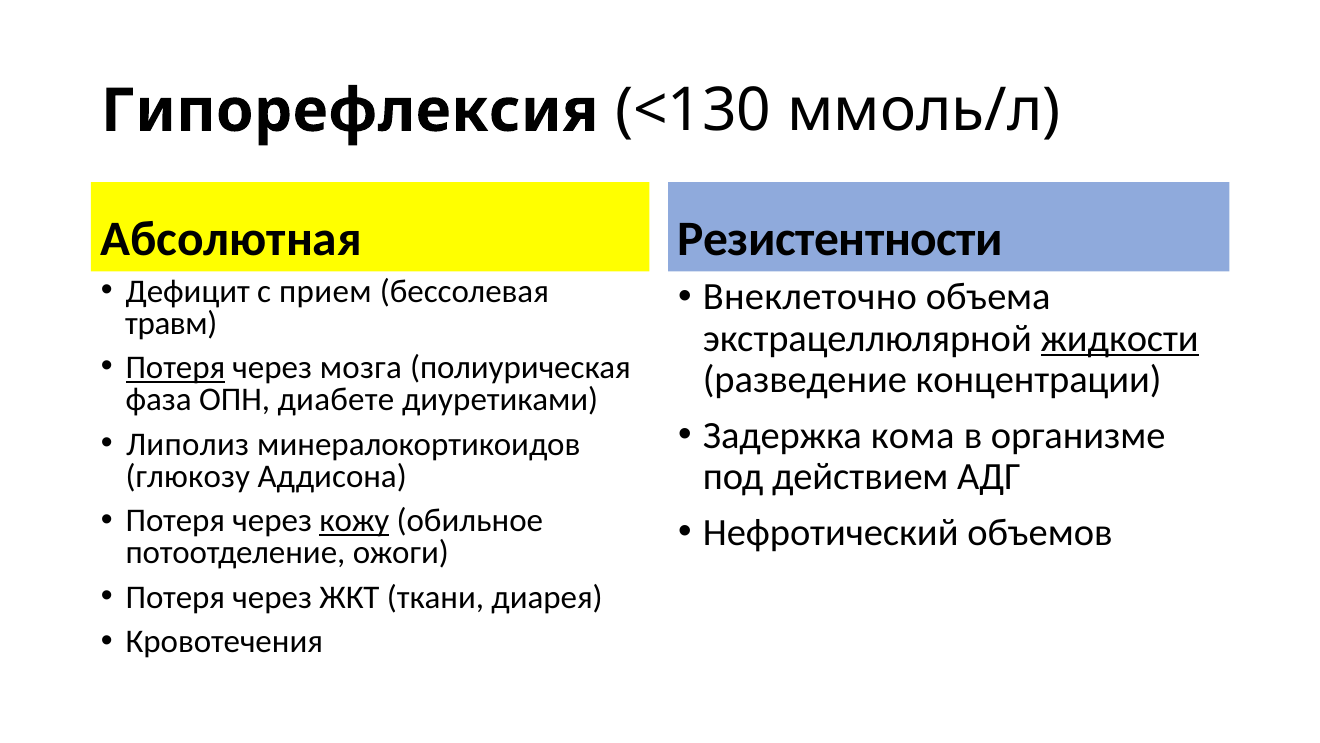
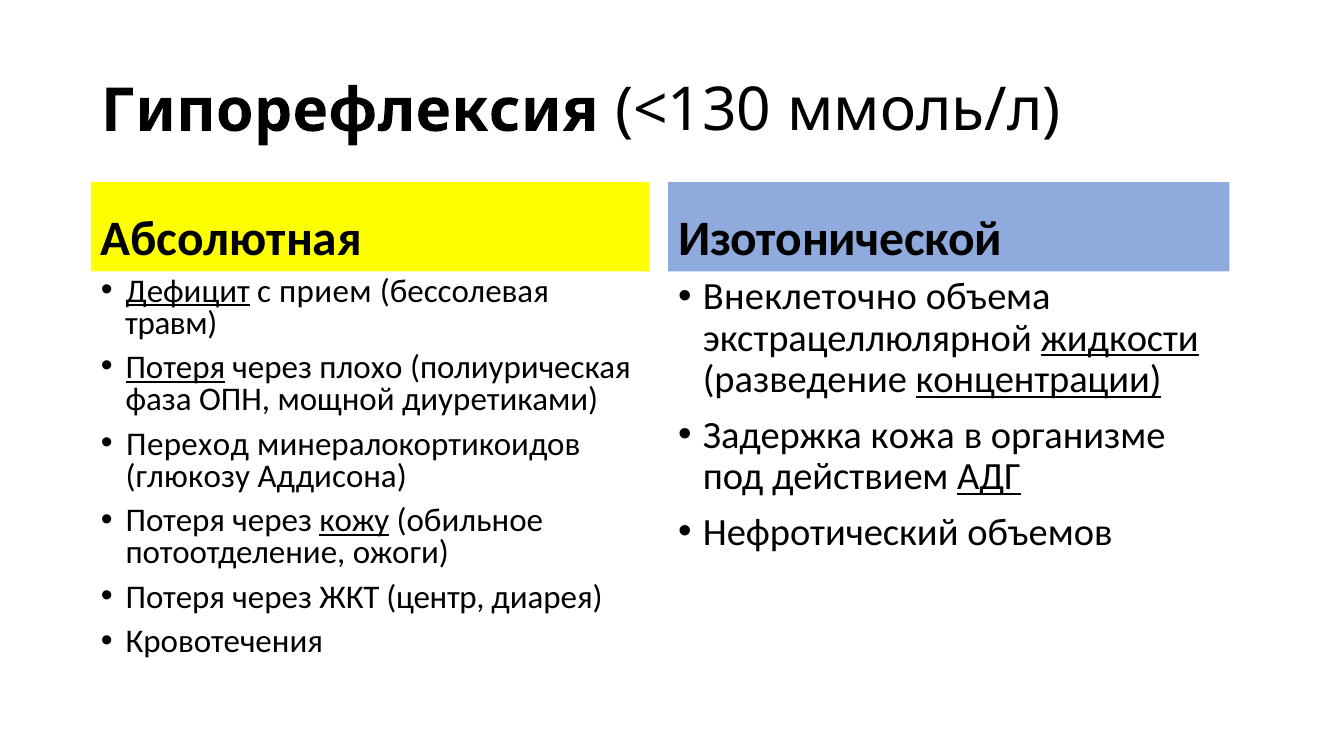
Резистентности: Резистентности -> Изотонической (840, 239)
Дефицит underline: none -> present (188, 291)
мозга: мозга -> плохо (361, 367)
концентрации underline: none -> present (1039, 380)
диабете: диабете -> мощной (336, 400)
кома: кома -> кожа (913, 435)
Липолиз: Липолиз -> Переход (188, 444)
АДГ underline: none -> present (989, 477)
ткани: ткани -> центр (436, 597)
